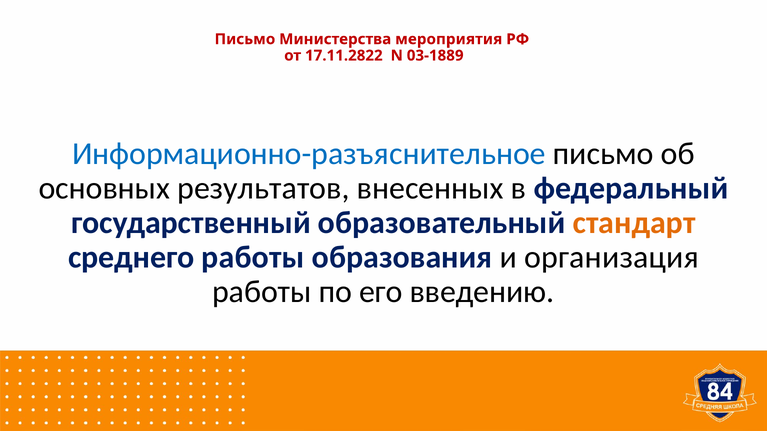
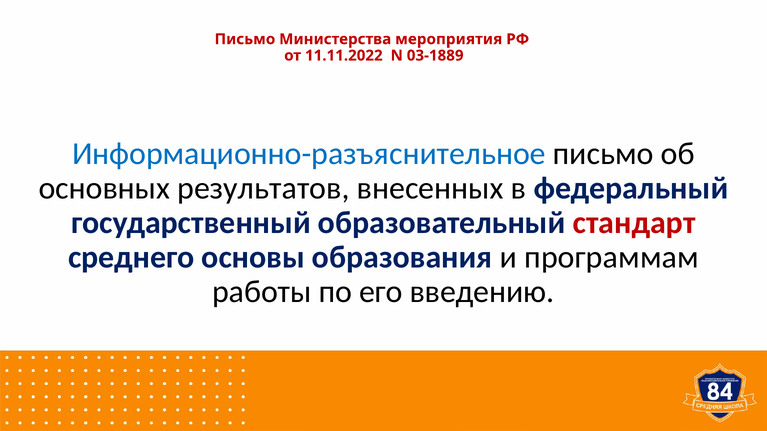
17.11.2822: 17.11.2822 -> 11.11.2022 (344, 56)
стандарт colour: orange -> red (634, 223)
среднего работы: работы -> основы (253, 257)
организация: организация -> программам (612, 257)
